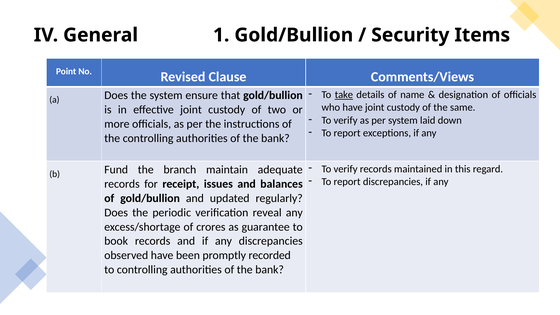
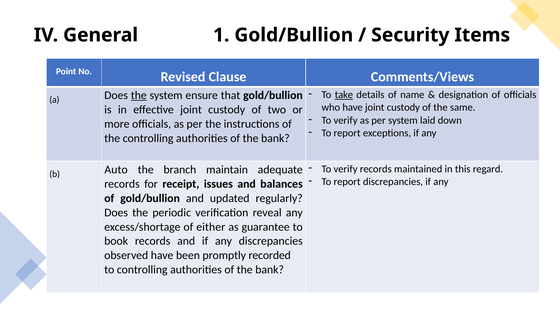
the underline: none -> present (139, 95)
Fund: Fund -> Auto (116, 170)
crores: crores -> either (211, 227)
